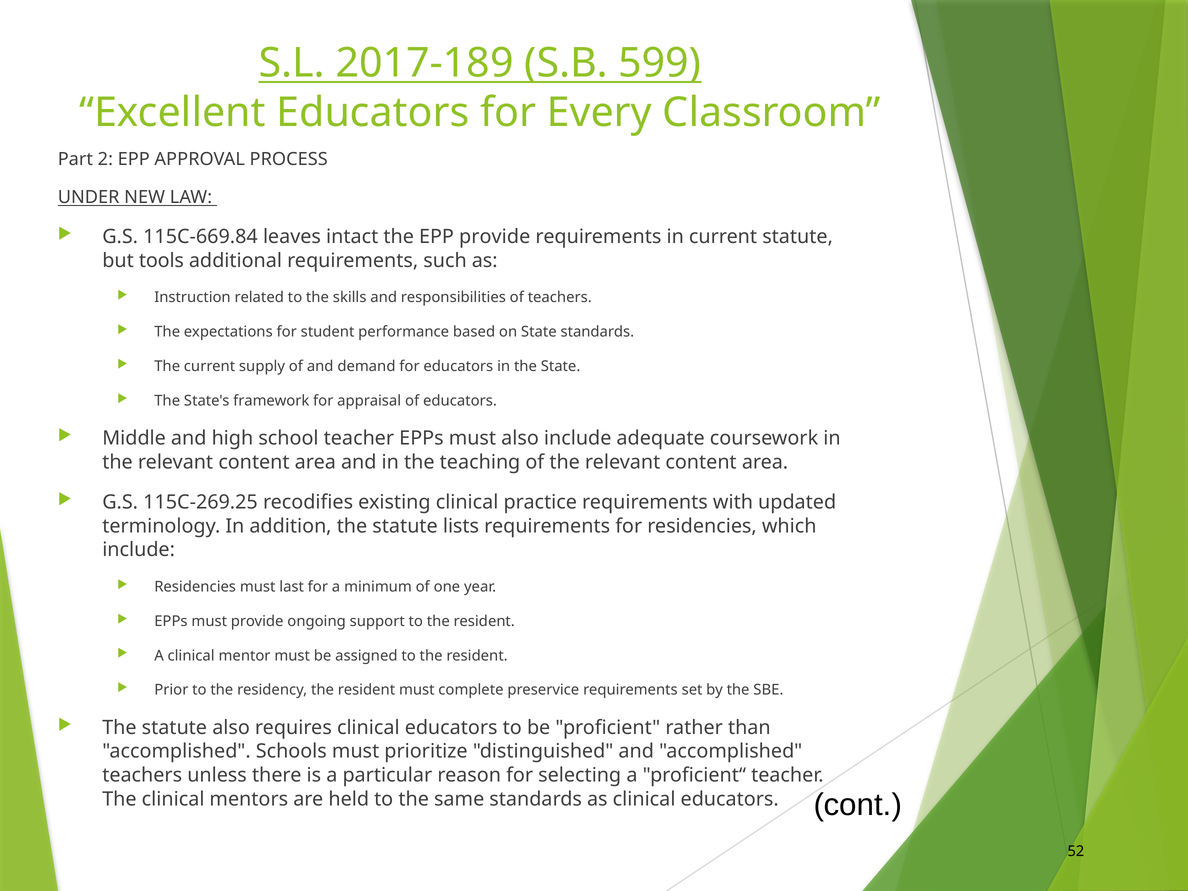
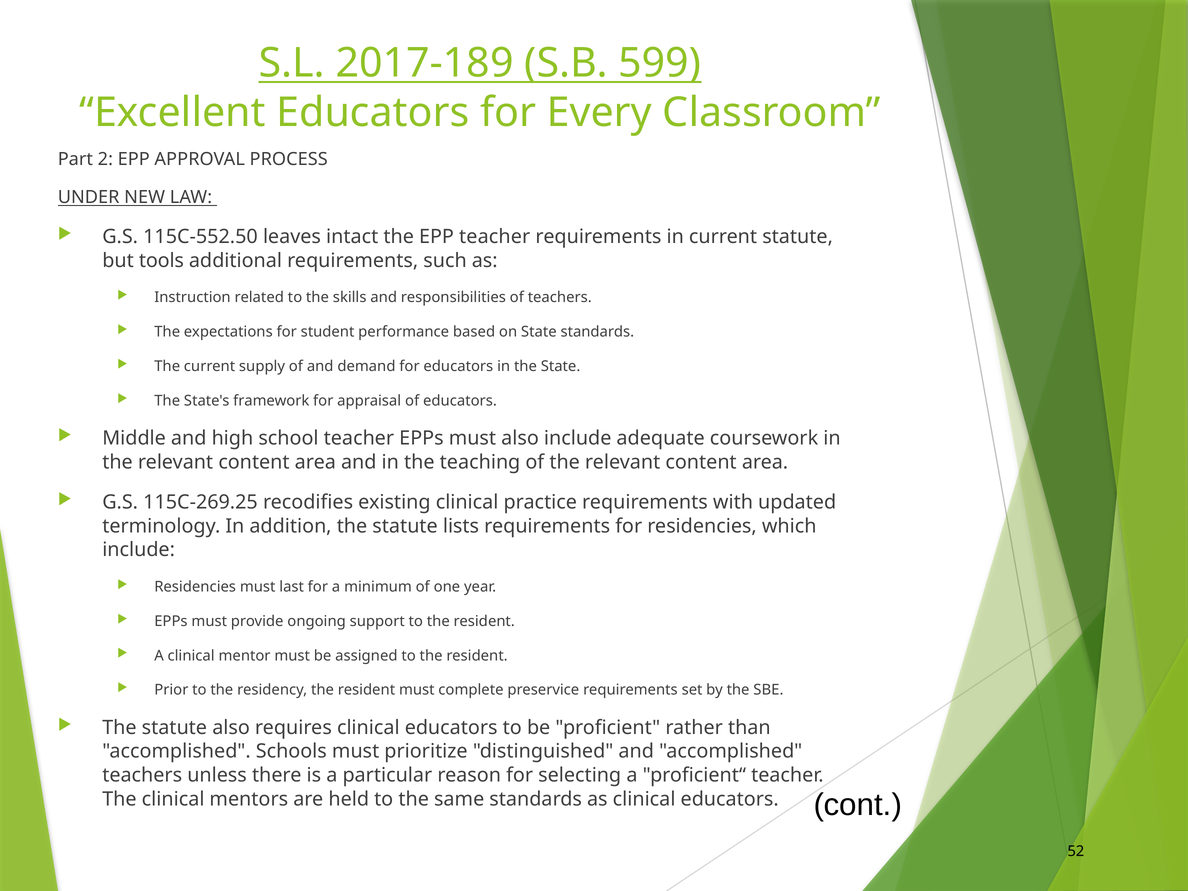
115C-669.84: 115C-669.84 -> 115C-552.50 (200, 237)
EPP provide: provide -> teacher (495, 237)
